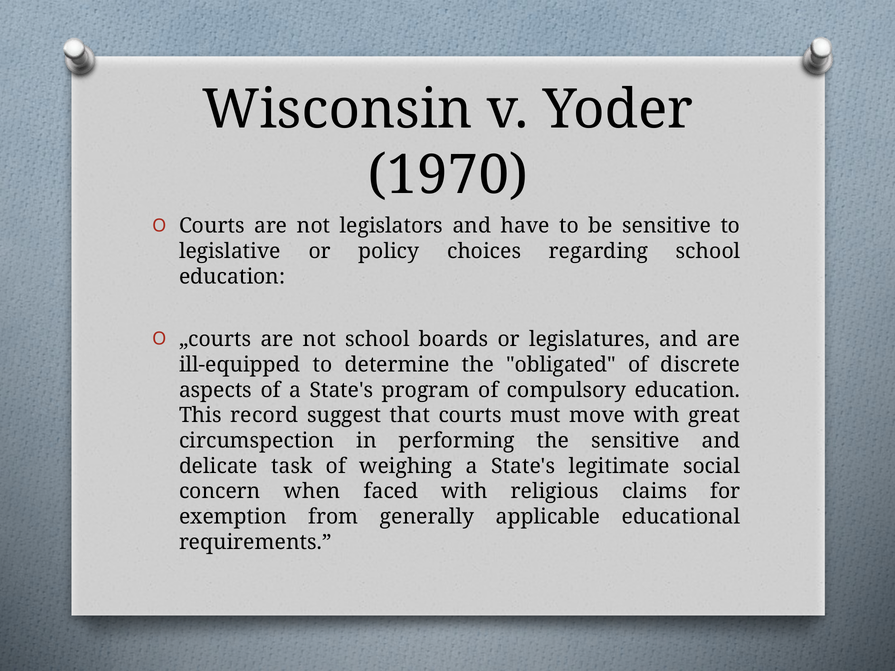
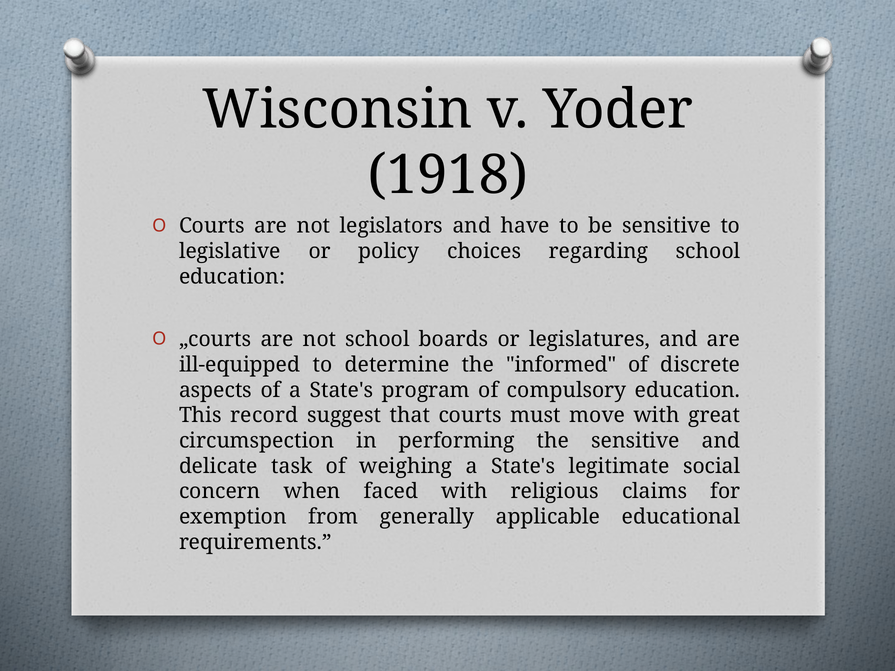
1970: 1970 -> 1918 (448, 175)
obligated: obligated -> informed (561, 365)
